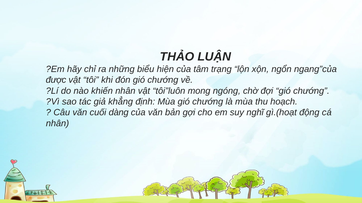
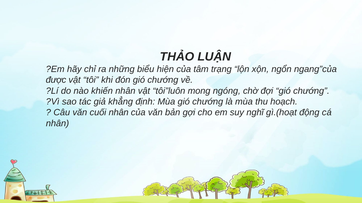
cuối dàng: dàng -> nhân (119, 113)
